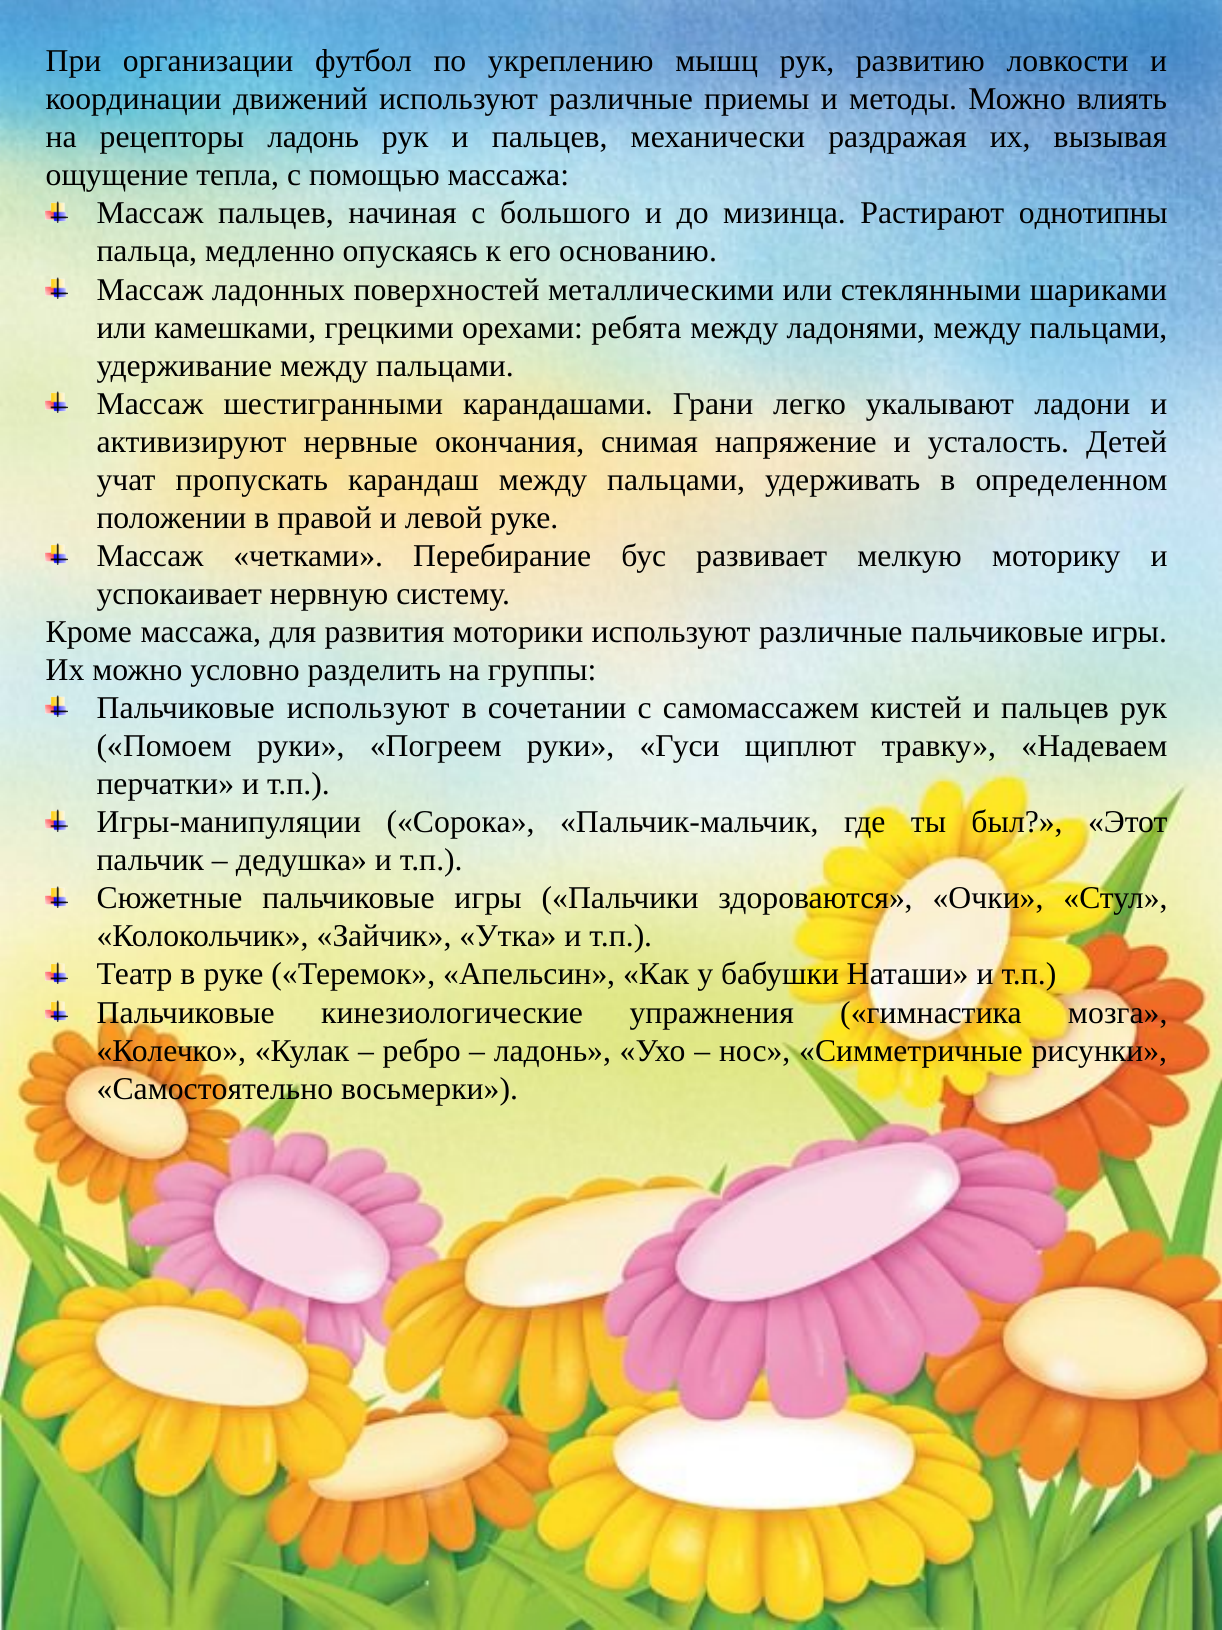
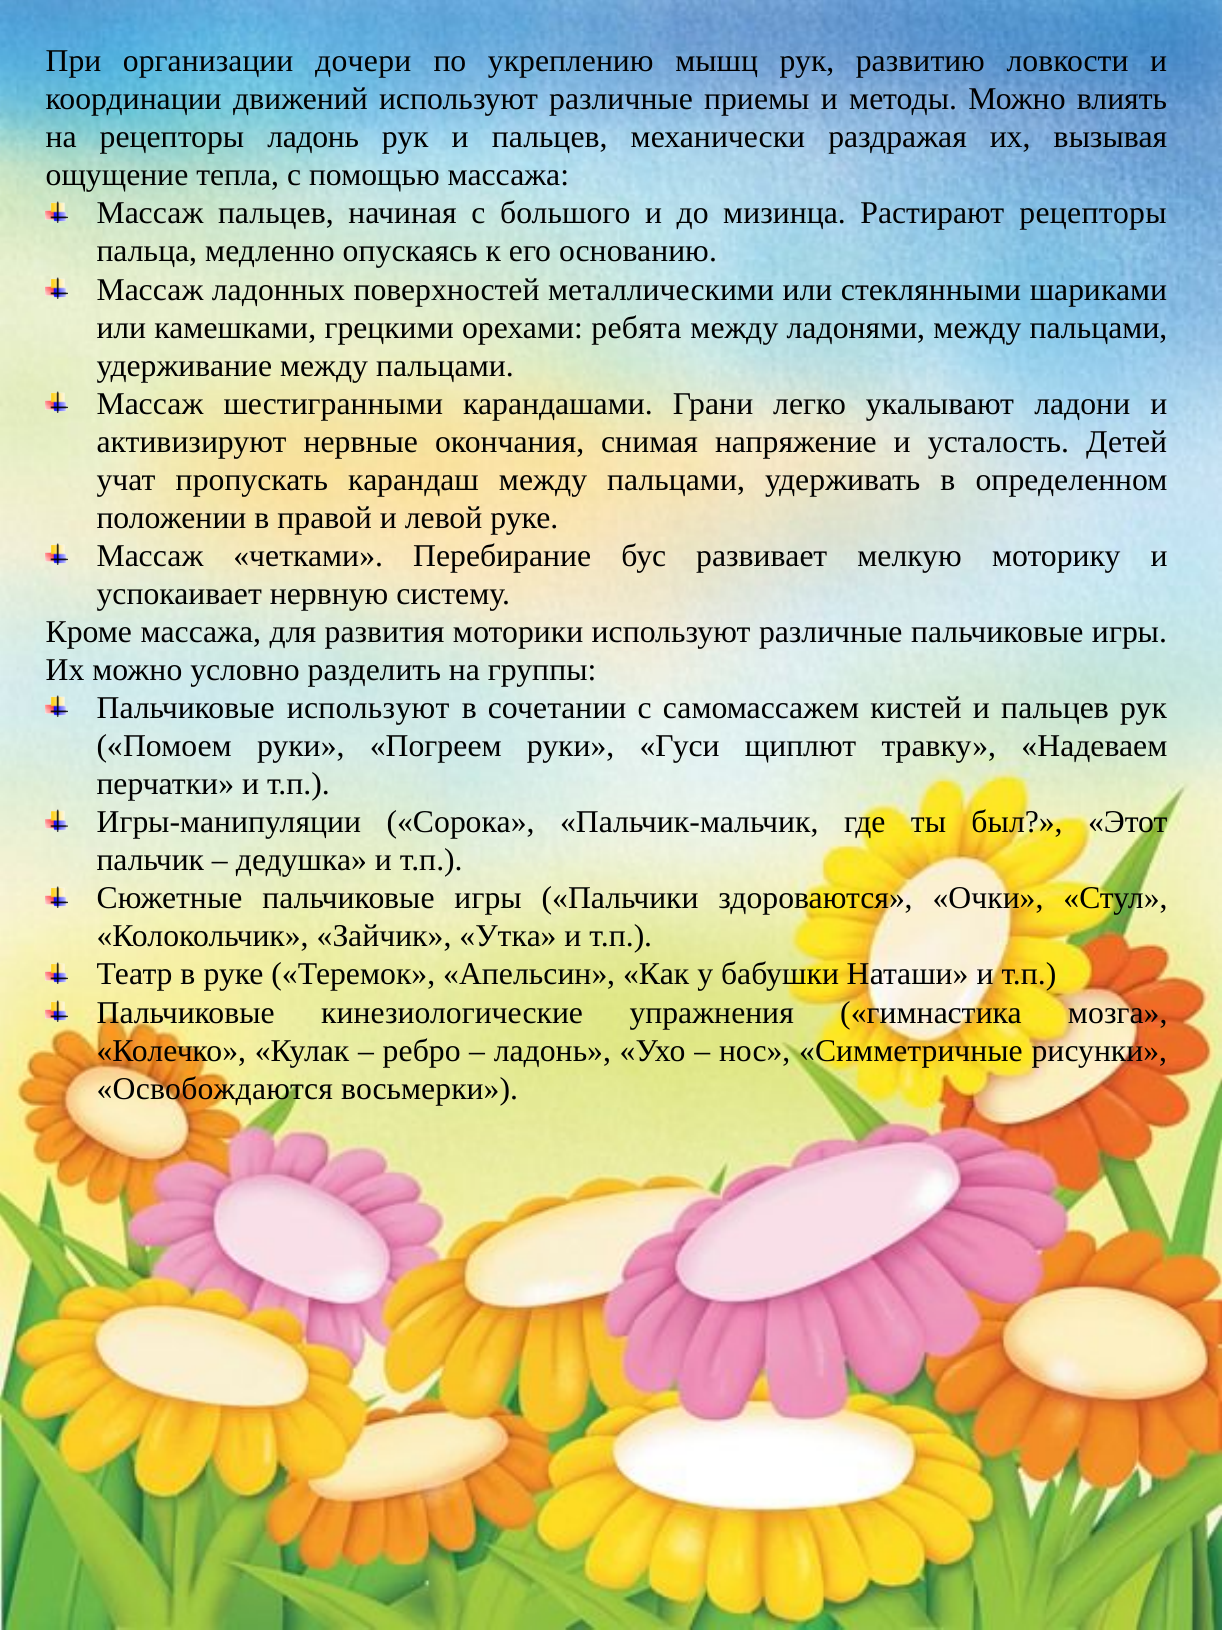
футбол: футбол -> дочери (363, 61)
Растирают однотипны: однотипны -> рецепторы (1093, 213)
Самостоятельно: Самостоятельно -> Освобождаются (215, 1088)
